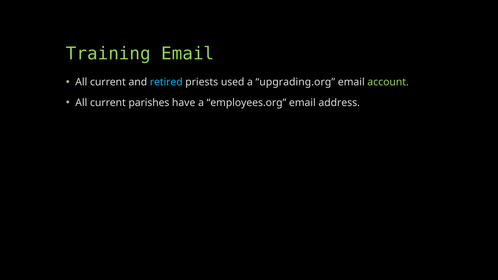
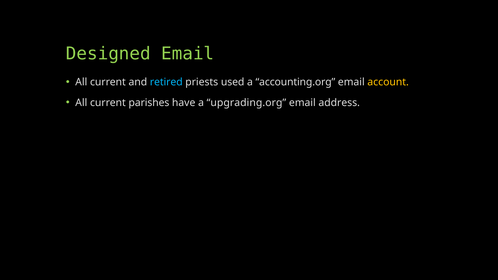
Training: Training -> Designed (108, 54)
upgrading.org: upgrading.org -> accounting.org (295, 82)
account colour: light green -> yellow (388, 82)
employees.org: employees.org -> upgrading.org (246, 103)
